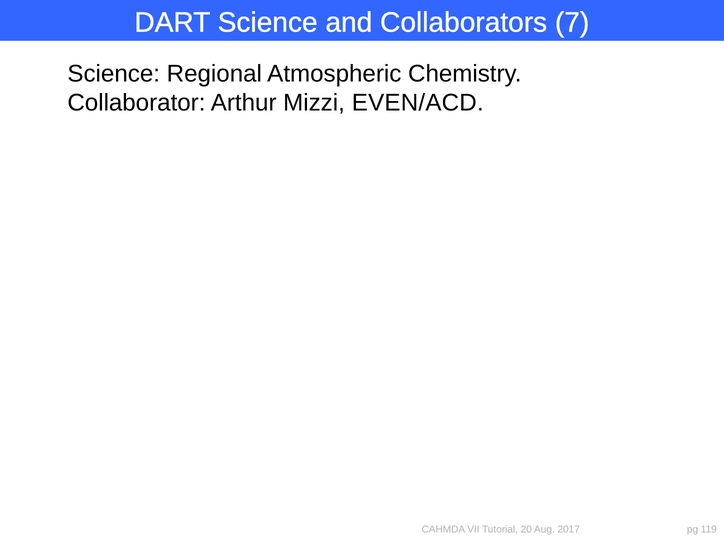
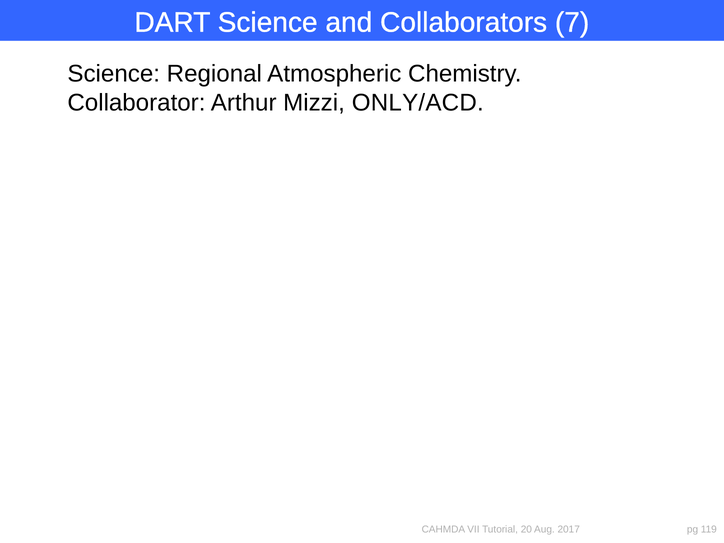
EVEN/ACD: EVEN/ACD -> ONLY/ACD (418, 103)
